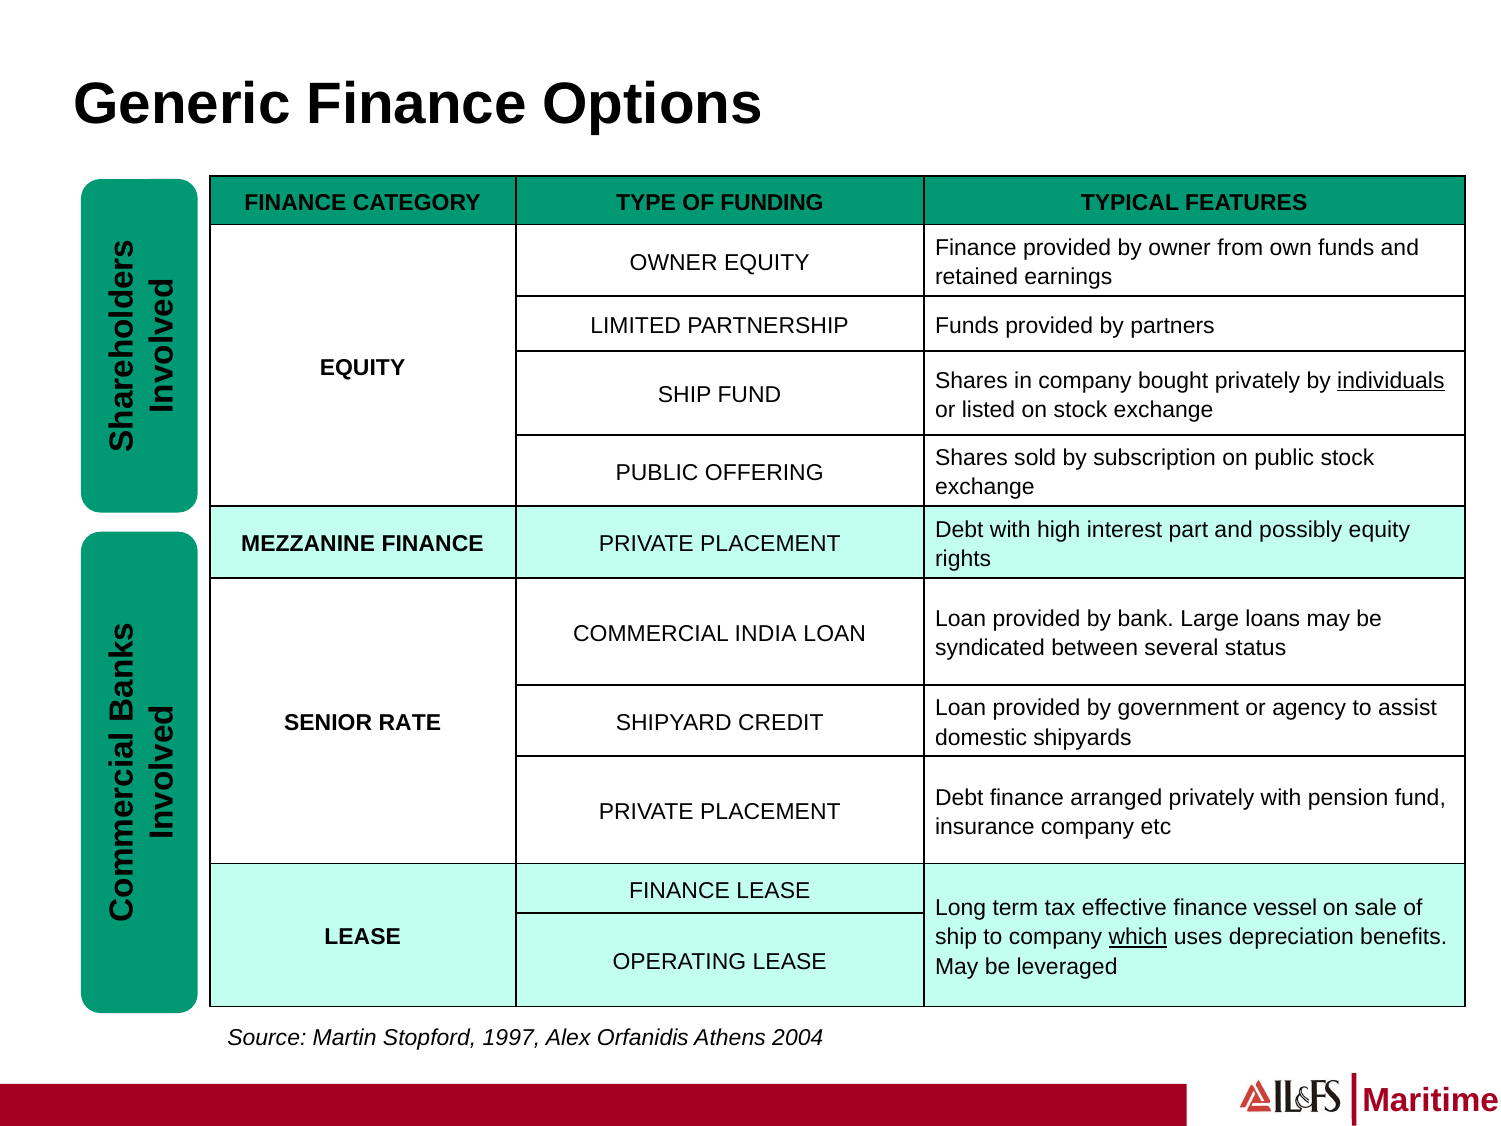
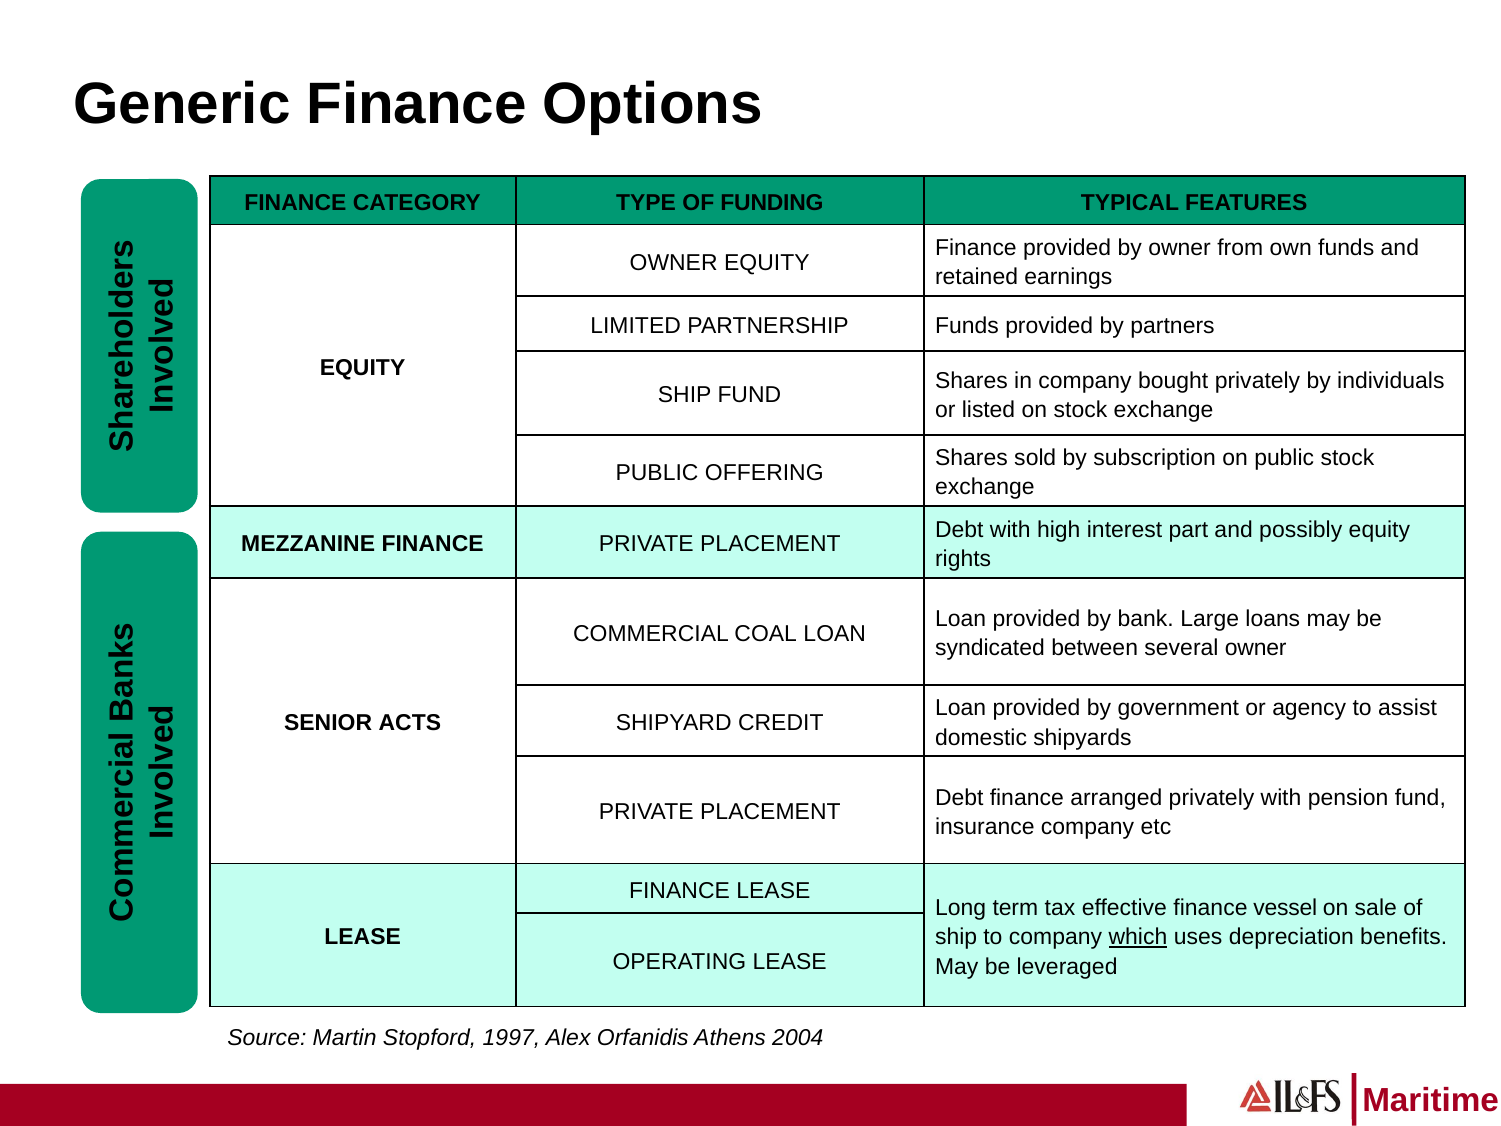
individuals underline: present -> none (1391, 380)
INDIA: INDIA -> COAL (766, 633)
several status: status -> owner (1256, 648)
RATE: RATE -> ACTS (410, 723)
